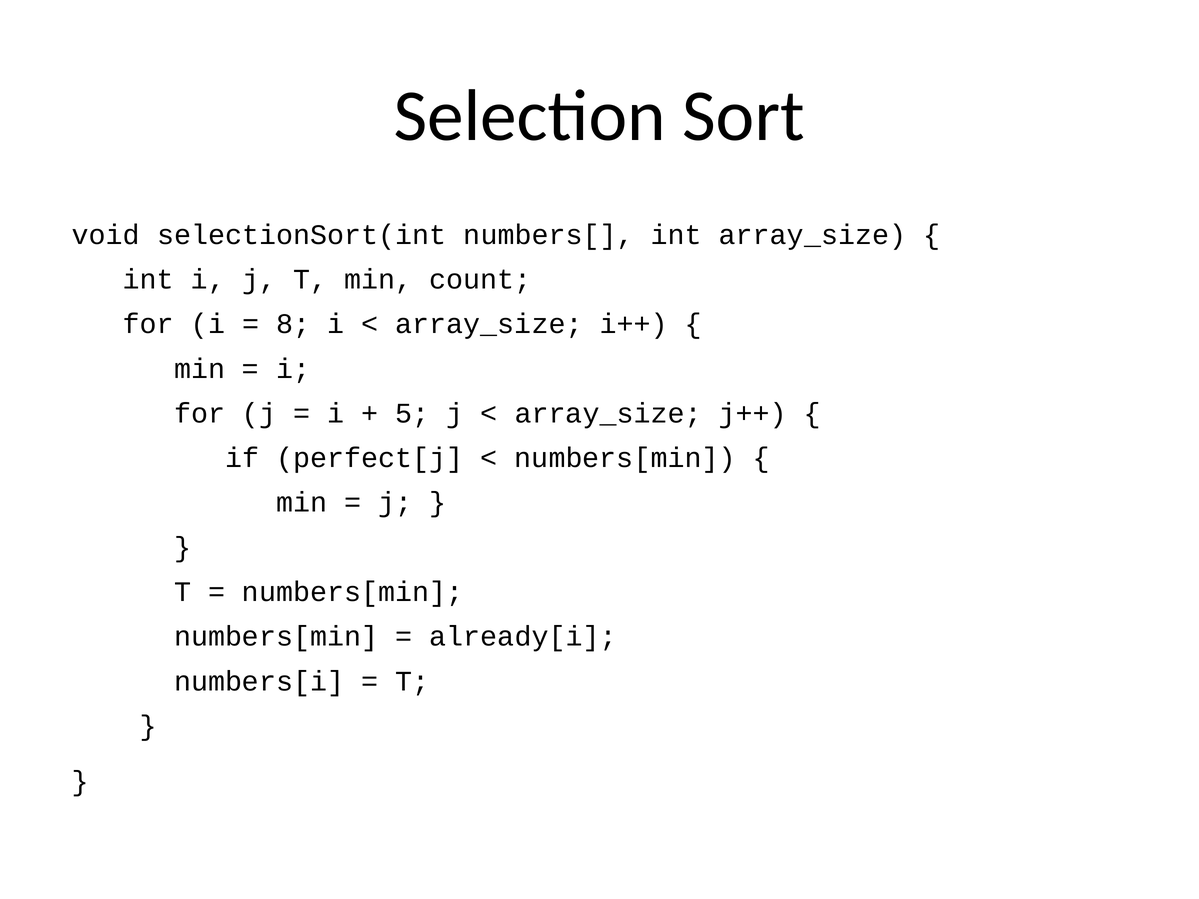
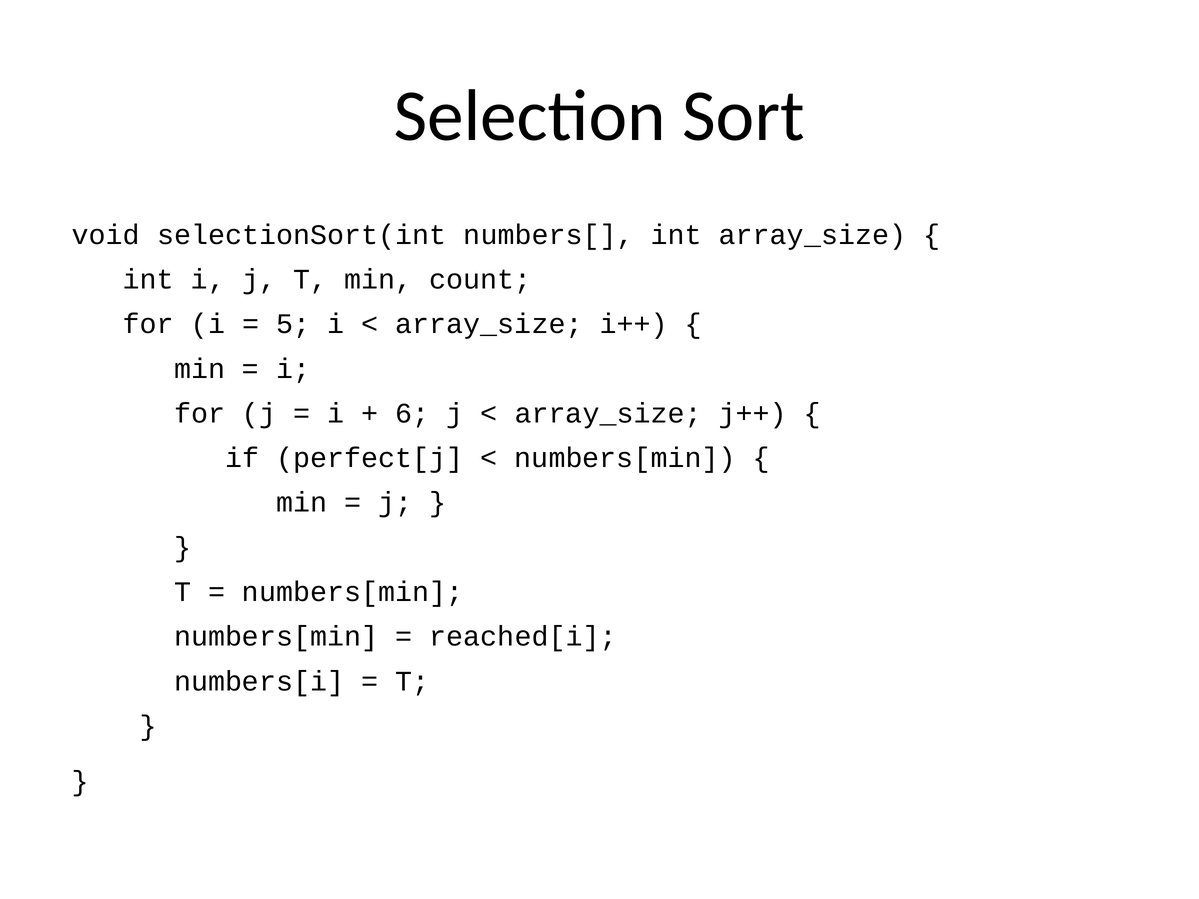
8: 8 -> 5 (293, 324)
5: 5 -> 6 (412, 413)
already[i: already[i -> reached[i (523, 637)
